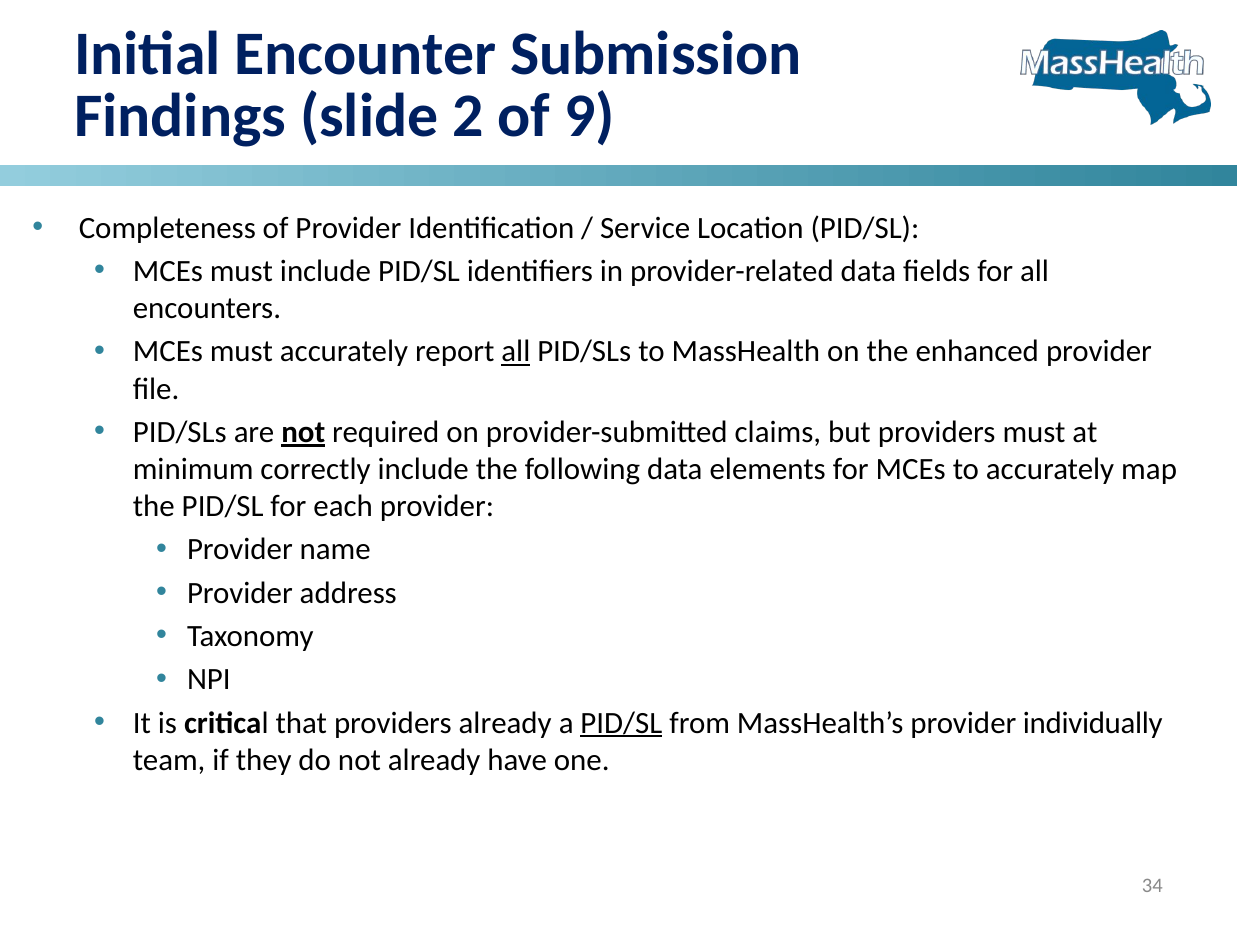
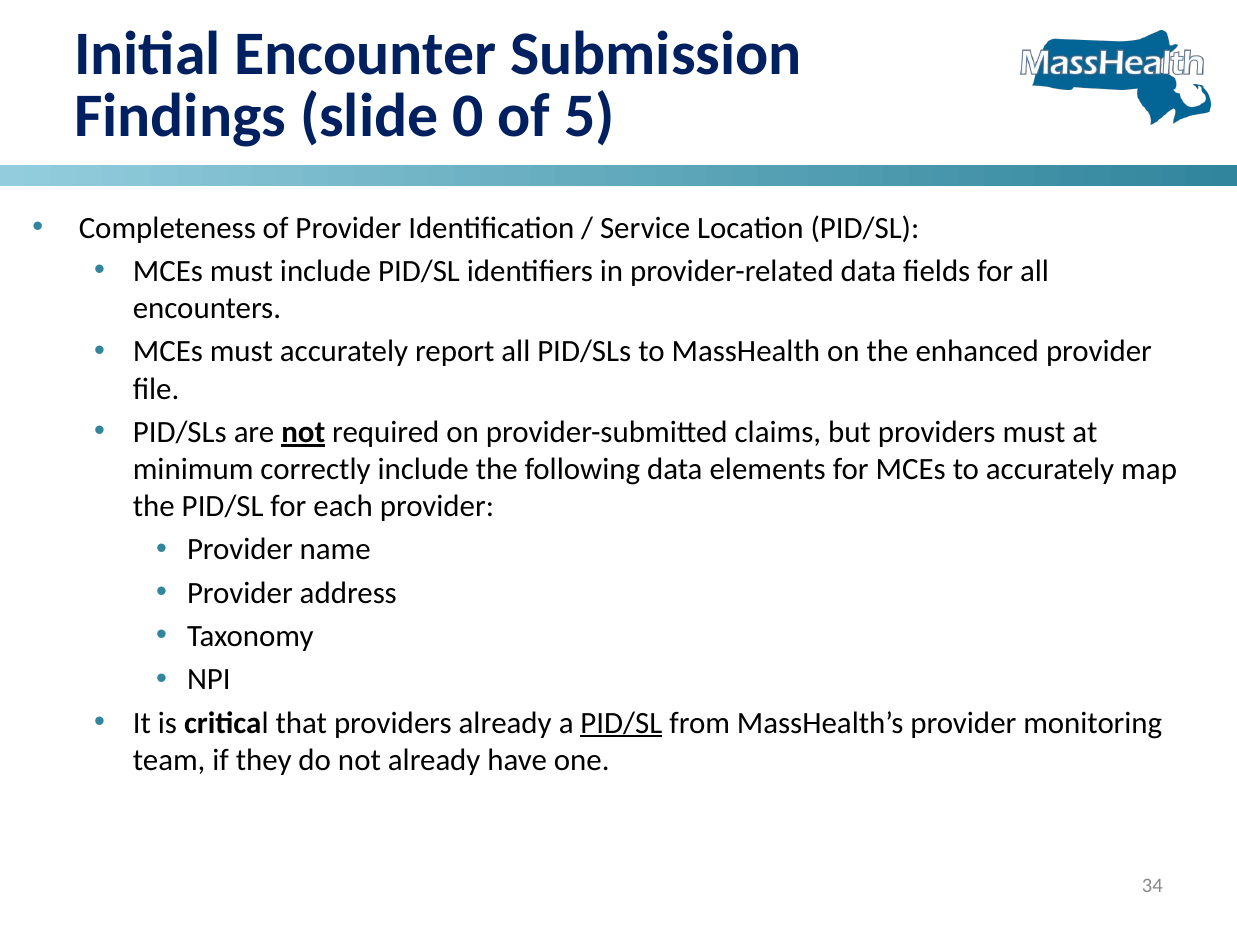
2: 2 -> 0 (468, 116)
9: 9 -> 5 (590, 116)
all underline: present -> none (516, 352)
individually: individually -> monitoring (1093, 723)
